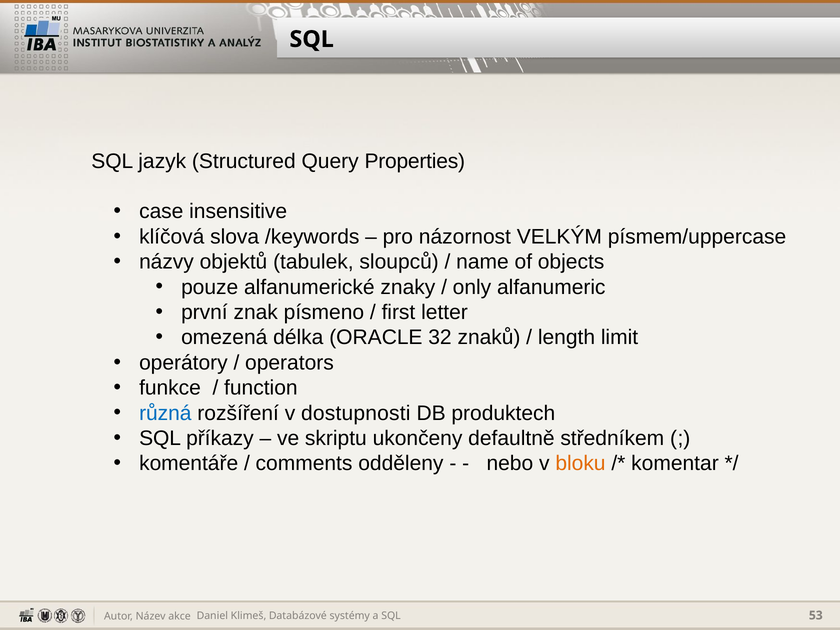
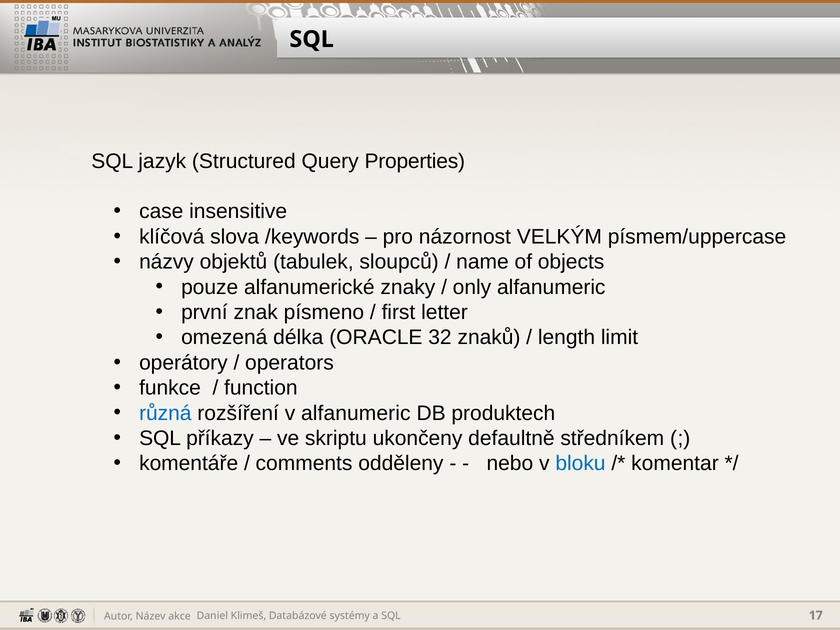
v dostupnosti: dostupnosti -> alfanumeric (356, 413)
bloku colour: orange -> blue (580, 464)
53: 53 -> 17 (816, 615)
